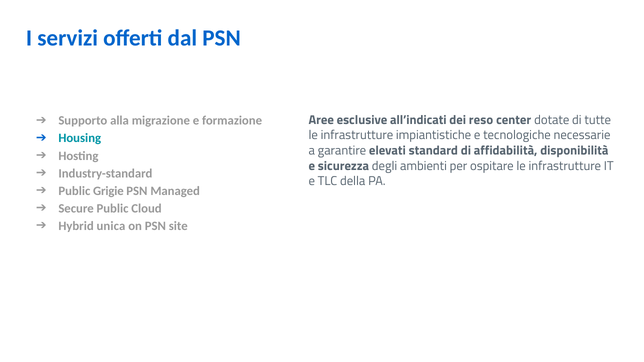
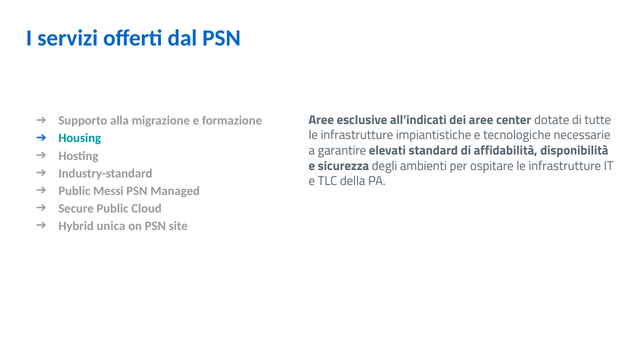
dei reso: reso -> aree (481, 120)
Grigie: Grigie -> Messi (108, 191)
